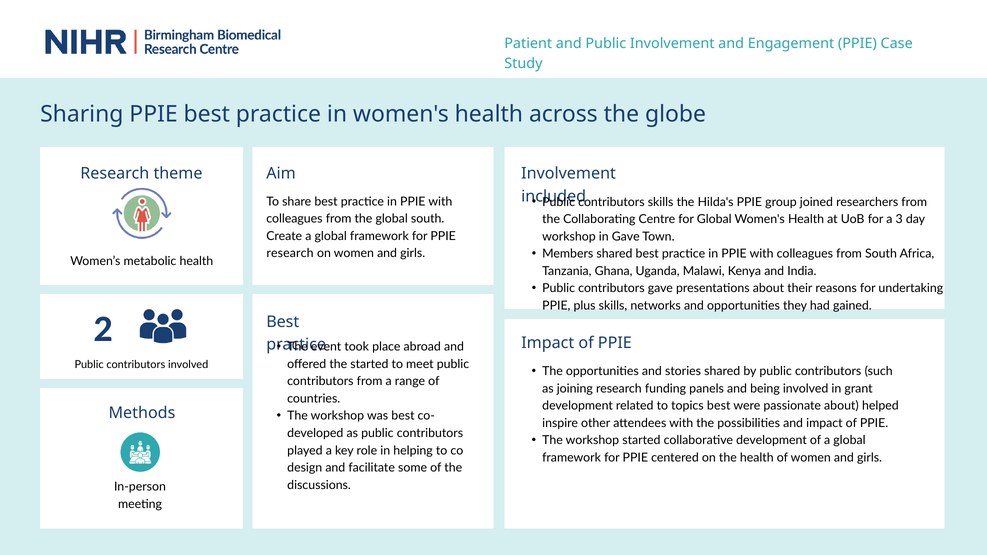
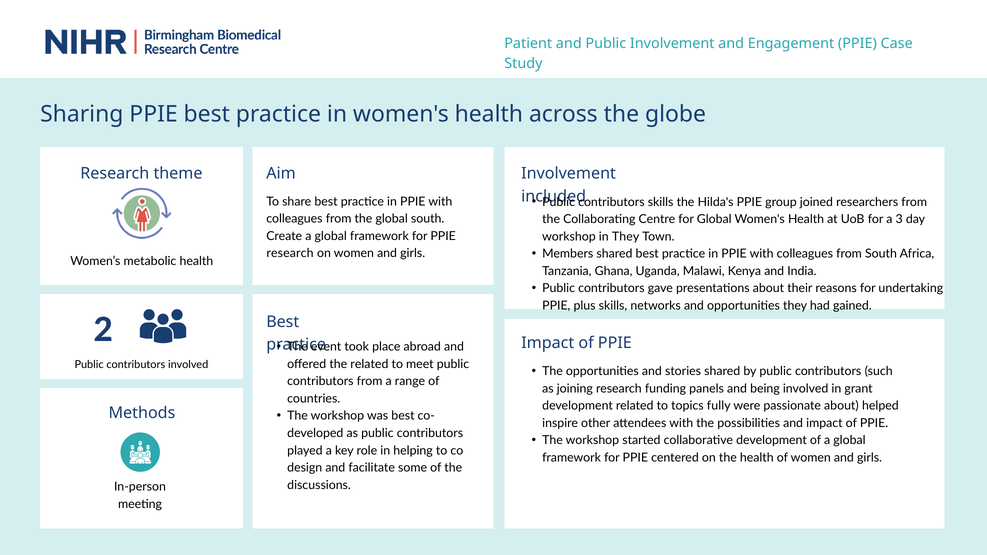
in Gave: Gave -> They (626, 237)
the started: started -> related (369, 364)
topics best: best -> fully (719, 406)
